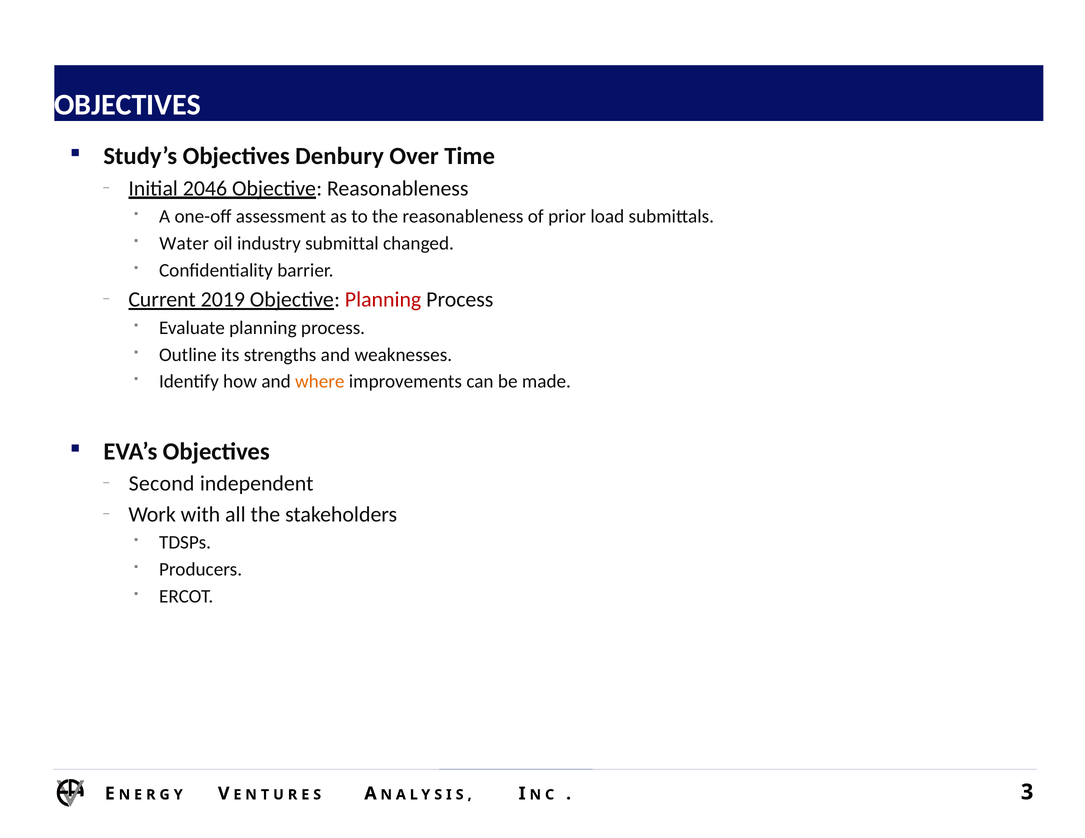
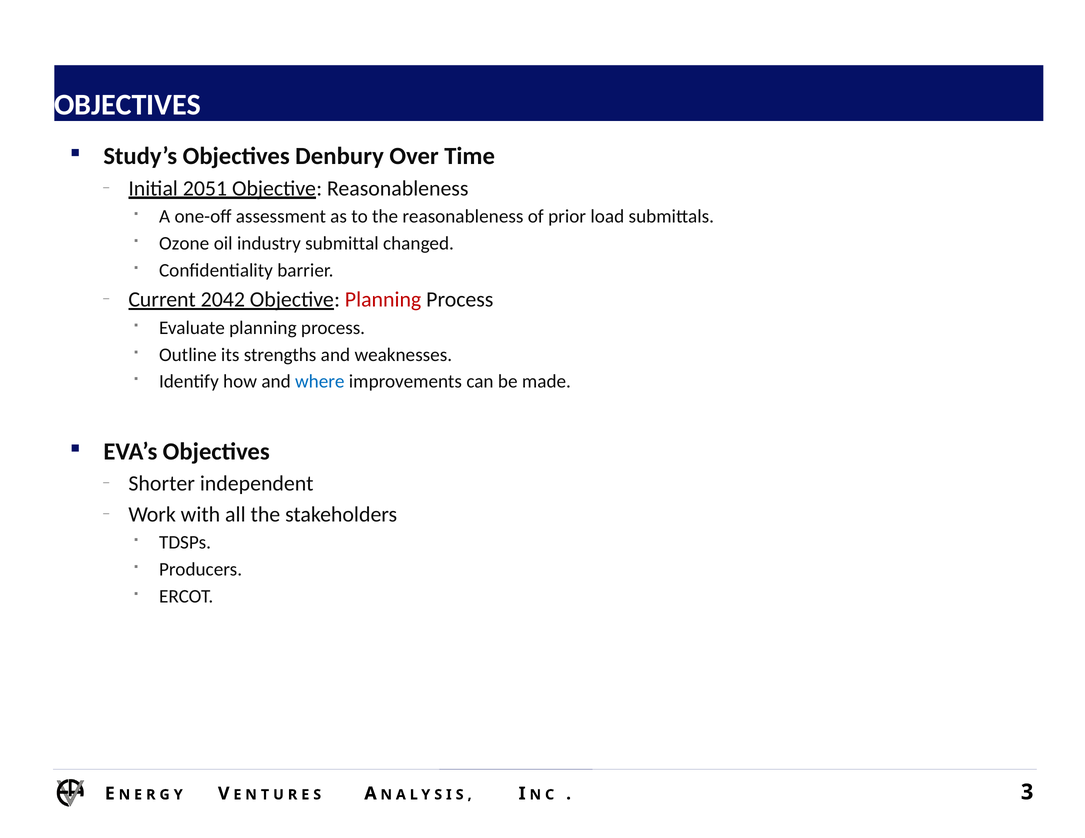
2046: 2046 -> 2051 (205, 188)
Water: Water -> Ozone (184, 244)
2019: 2019 -> 2042 (223, 300)
where colour: orange -> blue (320, 382)
Second: Second -> Shorter (162, 484)
